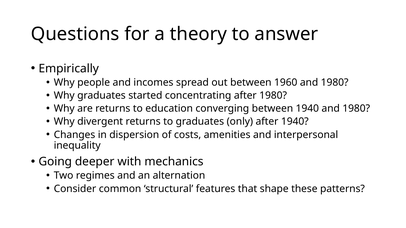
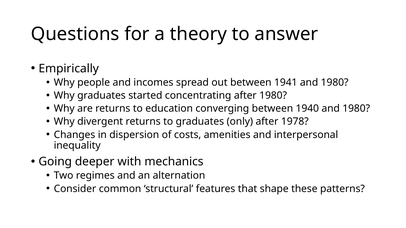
1960: 1960 -> 1941 (286, 83)
after 1940: 1940 -> 1978 (295, 122)
